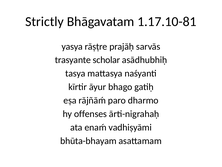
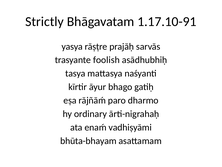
1.17.10-81: 1.17.10-81 -> 1.17.10-91 (167, 21)
scholar: scholar -> foolish (106, 60)
offenses: offenses -> ordinary (90, 114)
